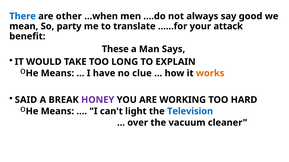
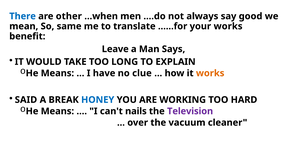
party: party -> same (69, 26)
your attack: attack -> works (228, 26)
These: These -> Leave (115, 49)
HONEY colour: purple -> blue (98, 100)
light: light -> nails (136, 112)
Television colour: blue -> purple (190, 112)
